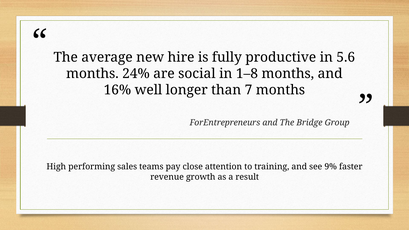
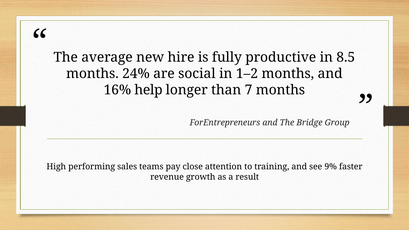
5.6: 5.6 -> 8.5 (346, 57)
1–8: 1–8 -> 1–2 (247, 74)
well: well -> help (149, 90)
